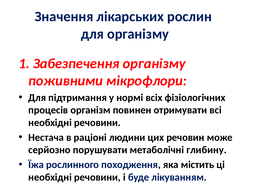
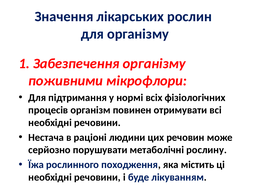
глибину: глибину -> рослину (207, 150)
